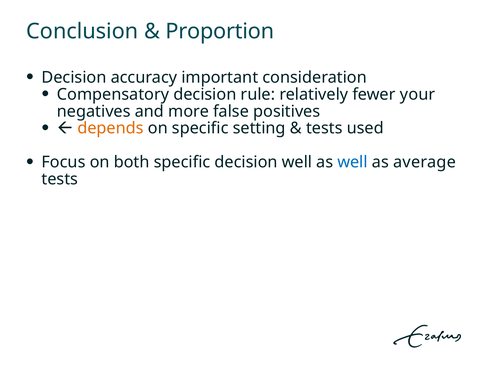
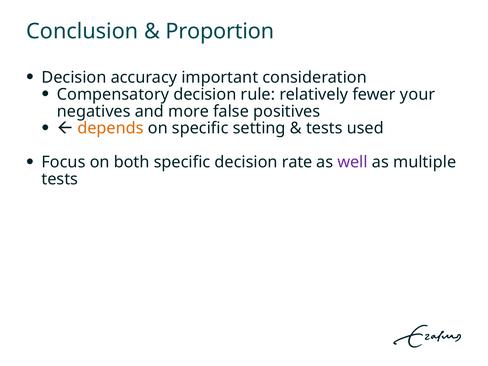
decision well: well -> rate (297, 162)
well colour: blue -> purple (353, 162)
average: average -> multiple (425, 162)
